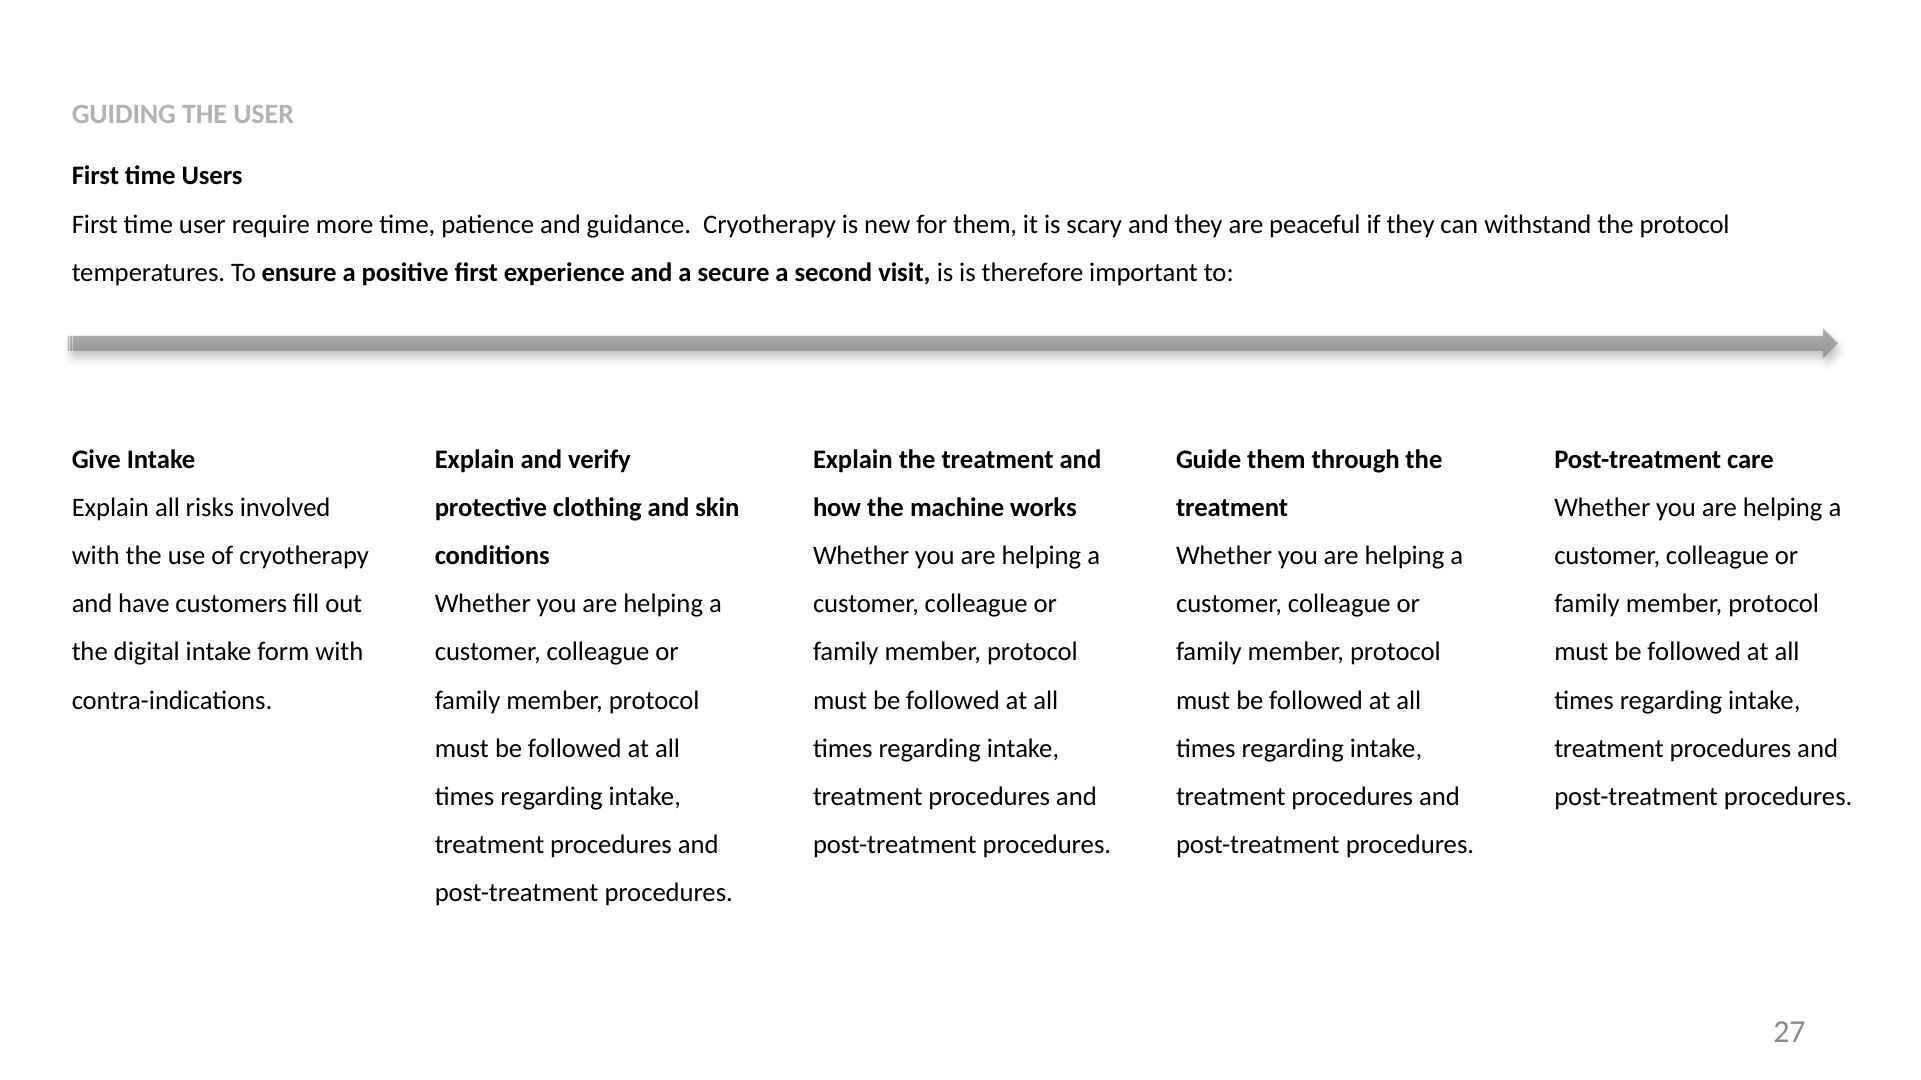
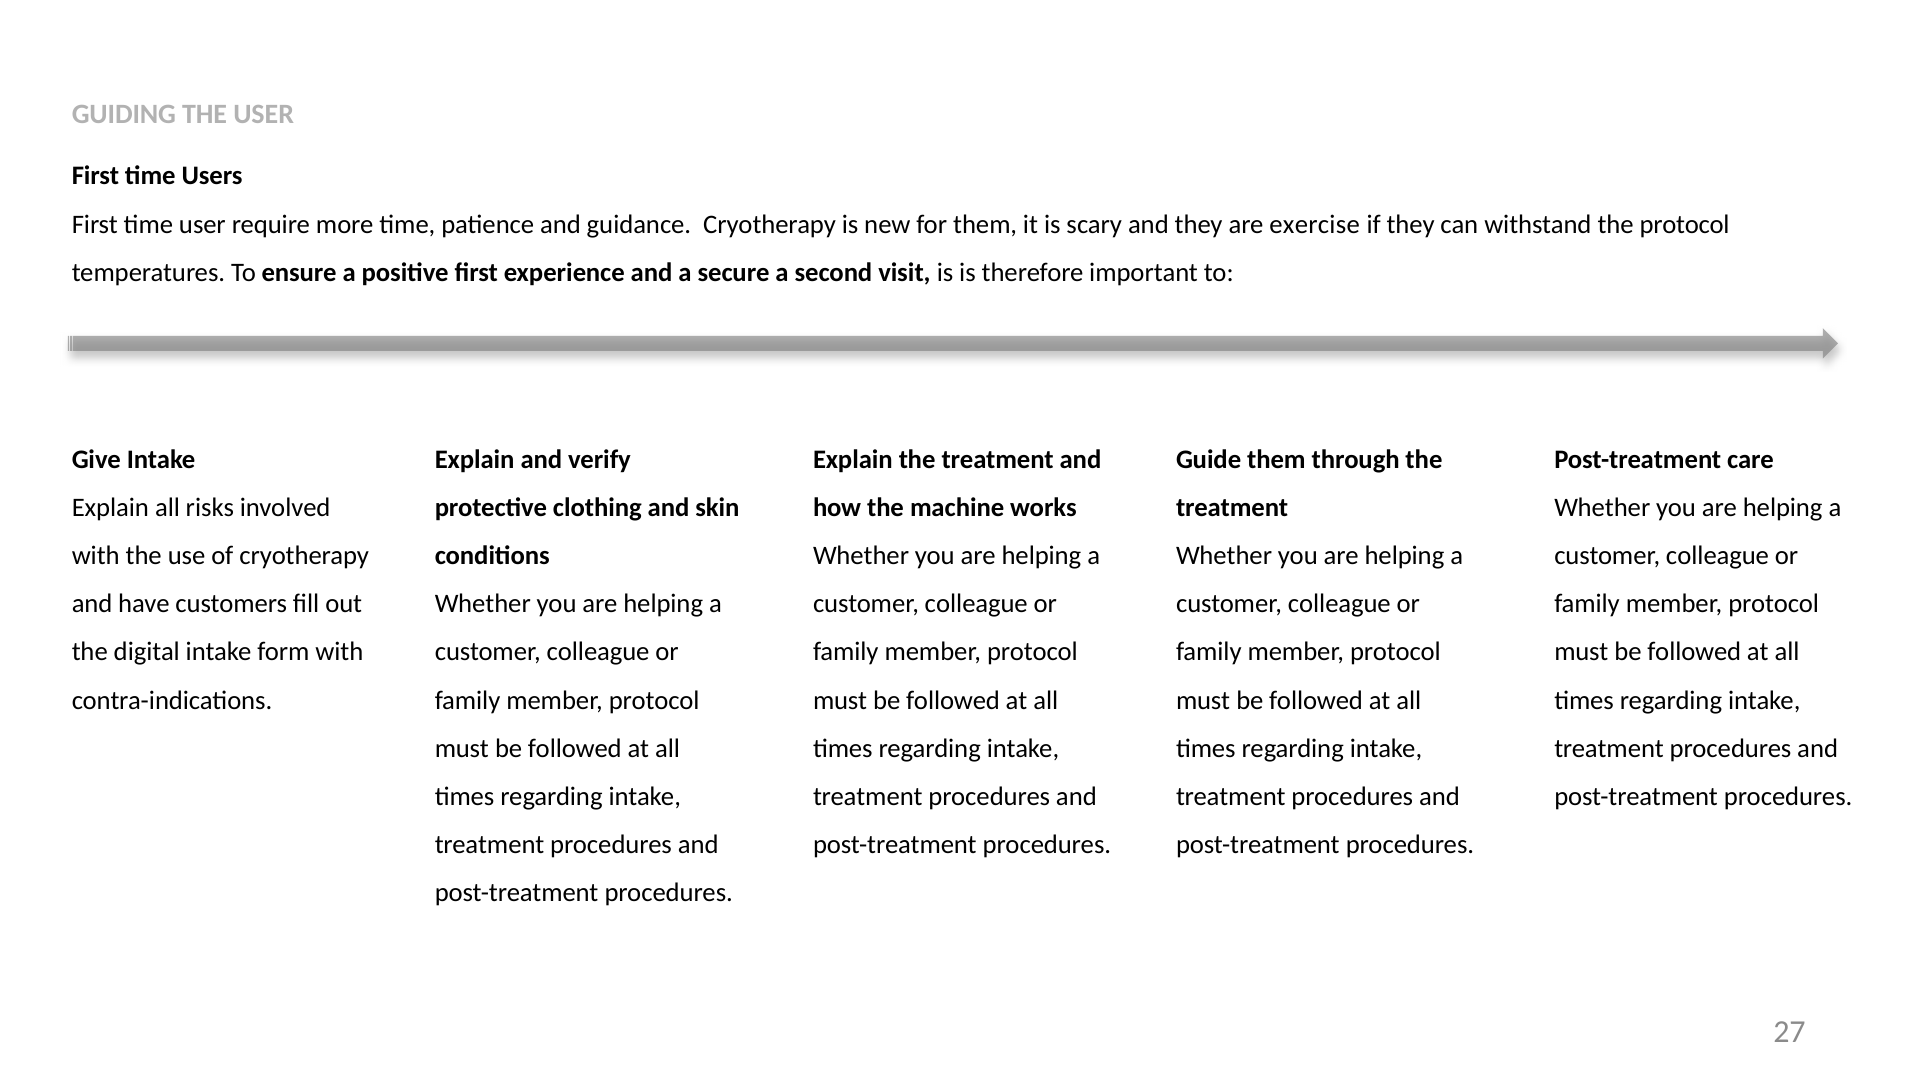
peaceful: peaceful -> exercise (1315, 224)
